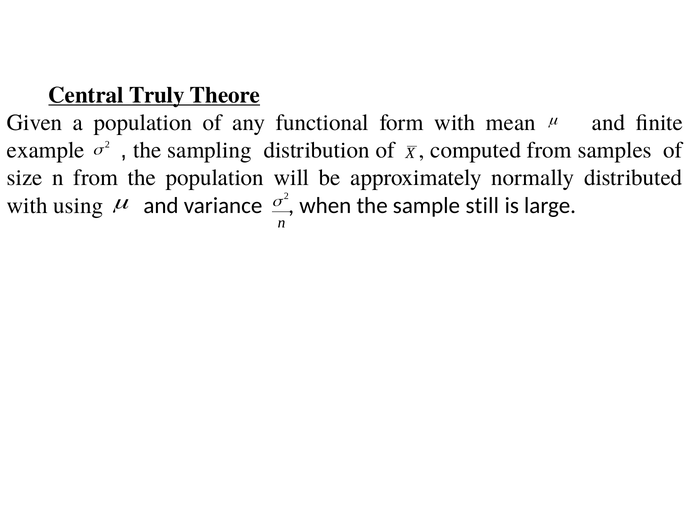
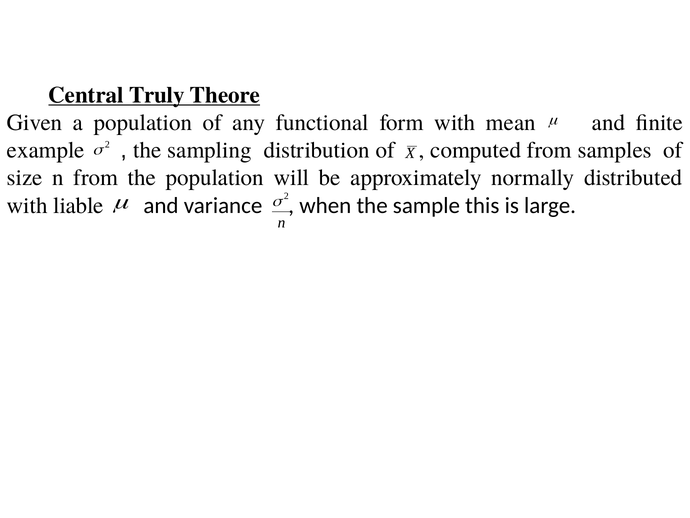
using: using -> liable (78, 205)
still: still -> this (482, 205)
